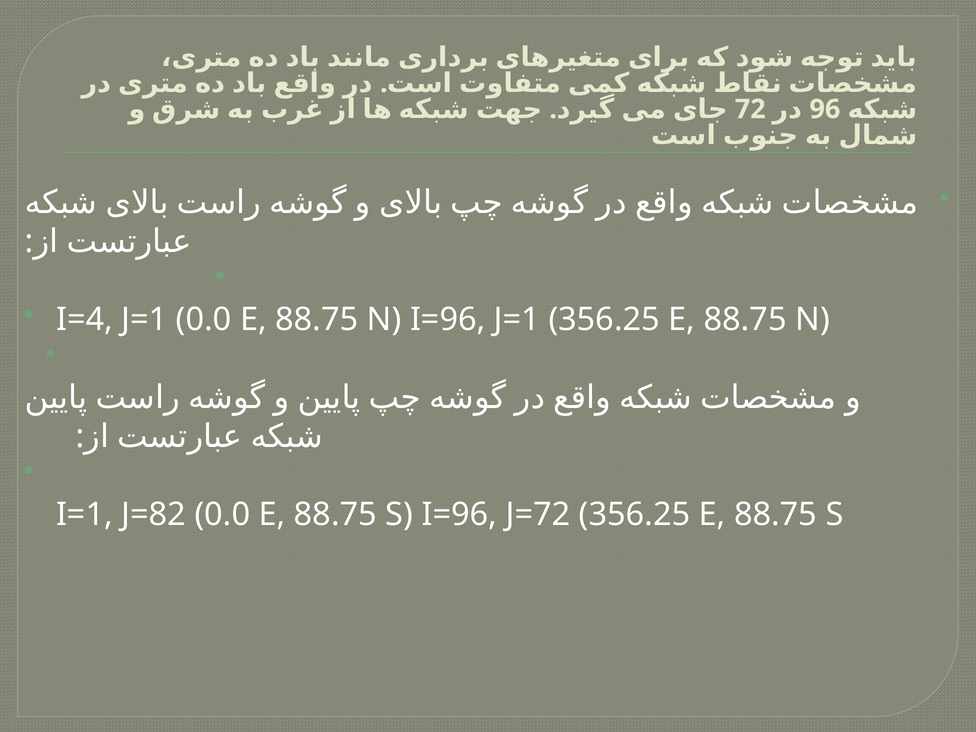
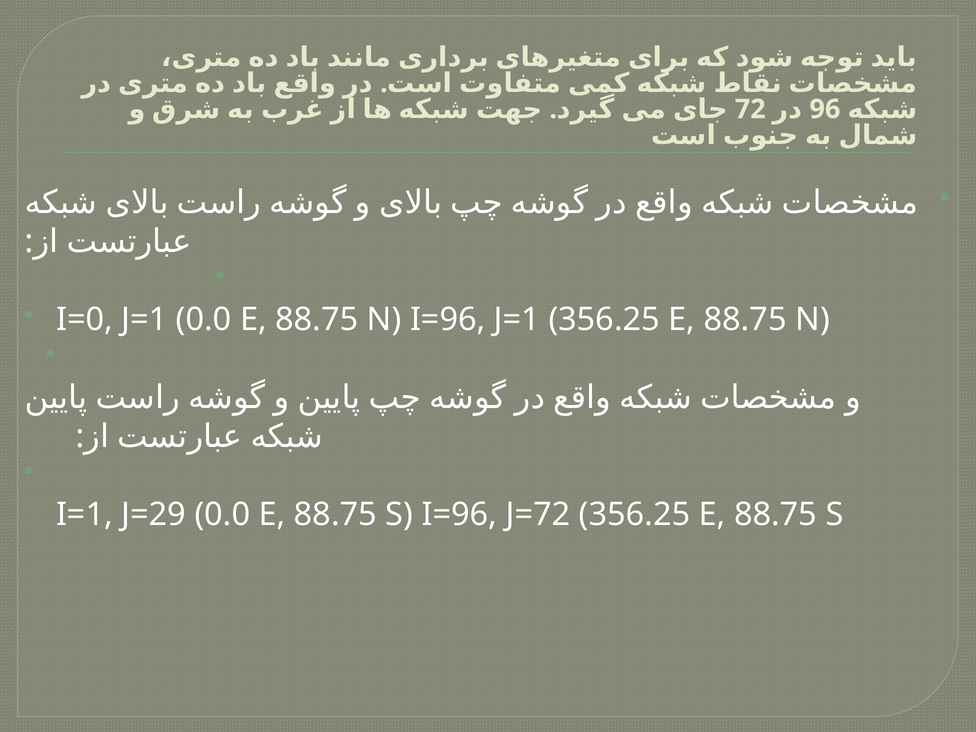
I=4: I=4 -> I=0 (84, 319)
J=82: J=82 -> J=29 (154, 515)
